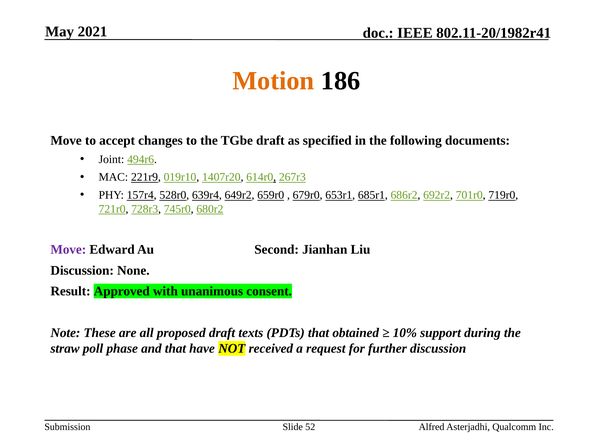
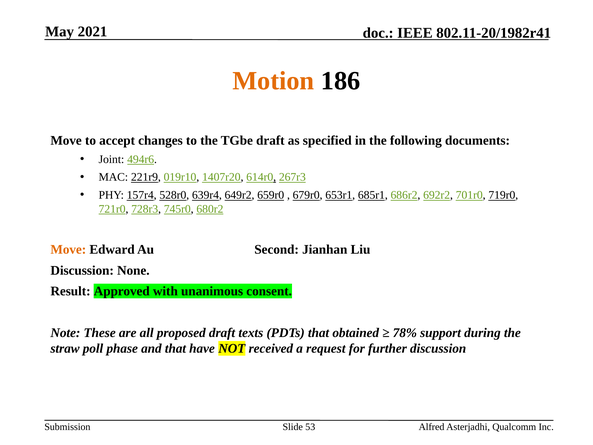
Move colour: purple -> orange (68, 250)
10%: 10% -> 78% (405, 333)
52: 52 -> 53 (310, 427)
